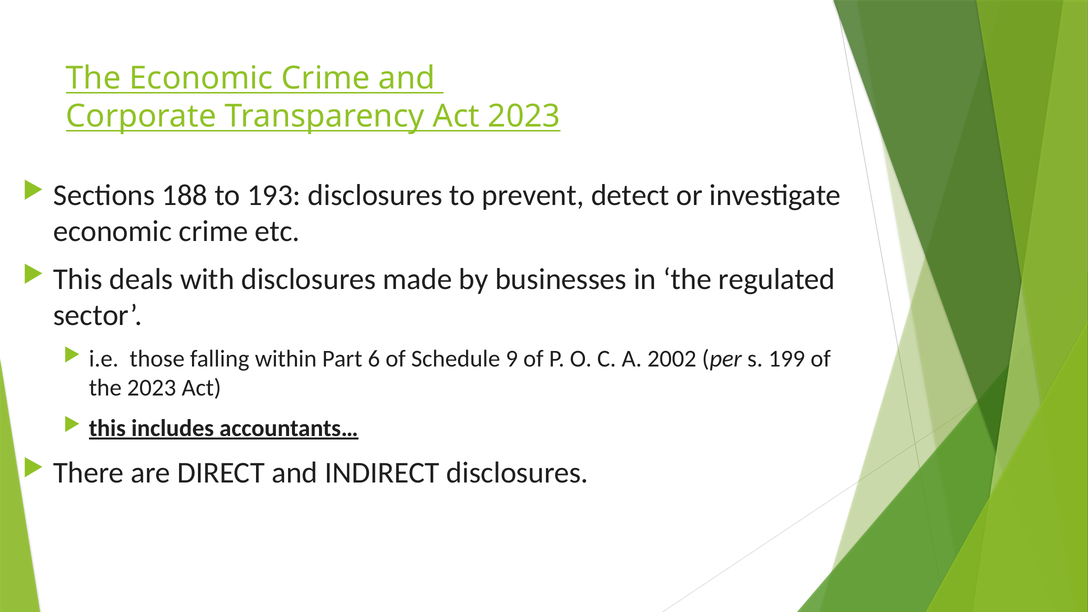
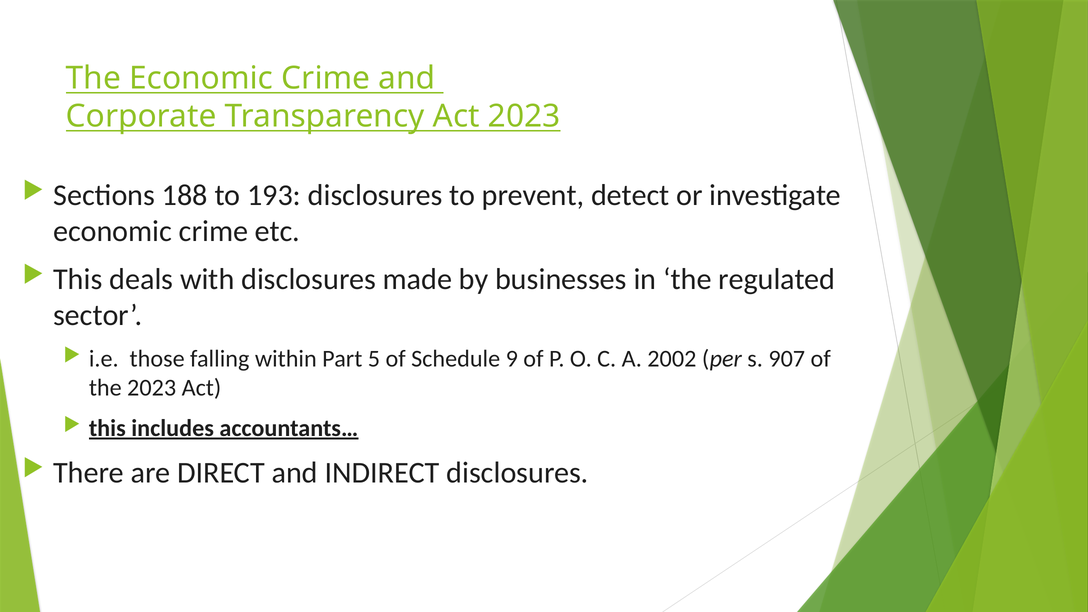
6: 6 -> 5 (374, 359)
199: 199 -> 907 (787, 359)
